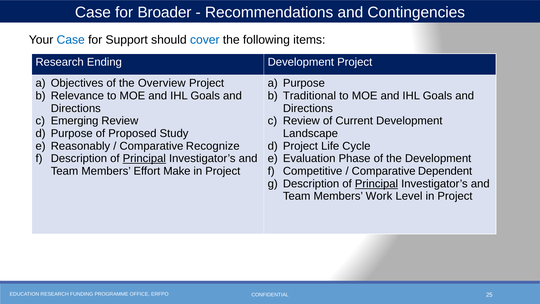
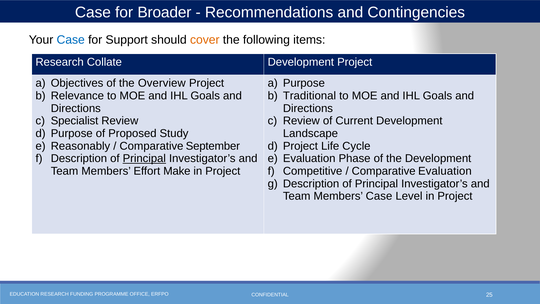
cover colour: blue -> orange (205, 40)
Ending: Ending -> Collate (104, 62)
Emerging: Emerging -> Specialist (75, 121)
Recognize: Recognize -> September (213, 146)
Comparative Dependent: Dependent -> Evaluation (445, 171)
Principal underline: present -> none (376, 184)
Members Work: Work -> Case (379, 196)
